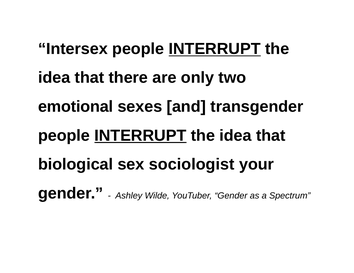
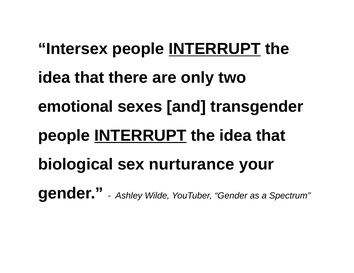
sociologist: sociologist -> nurturance (192, 165)
